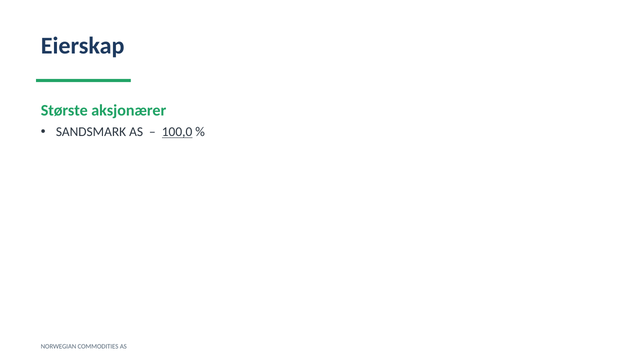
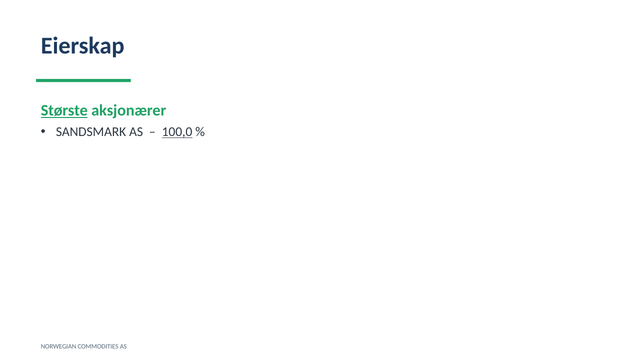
Største underline: none -> present (64, 111)
